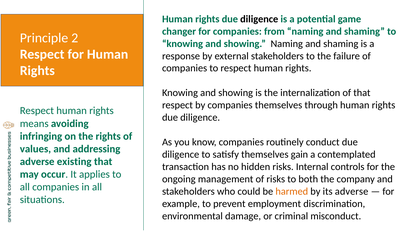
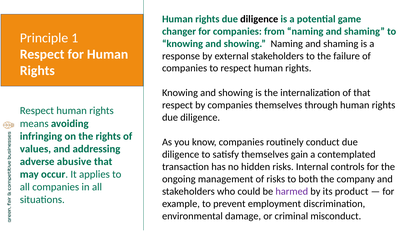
2: 2 -> 1 (75, 38)
existing: existing -> abusive (74, 162)
harmed colour: orange -> purple (292, 192)
its adverse: adverse -> product (352, 192)
